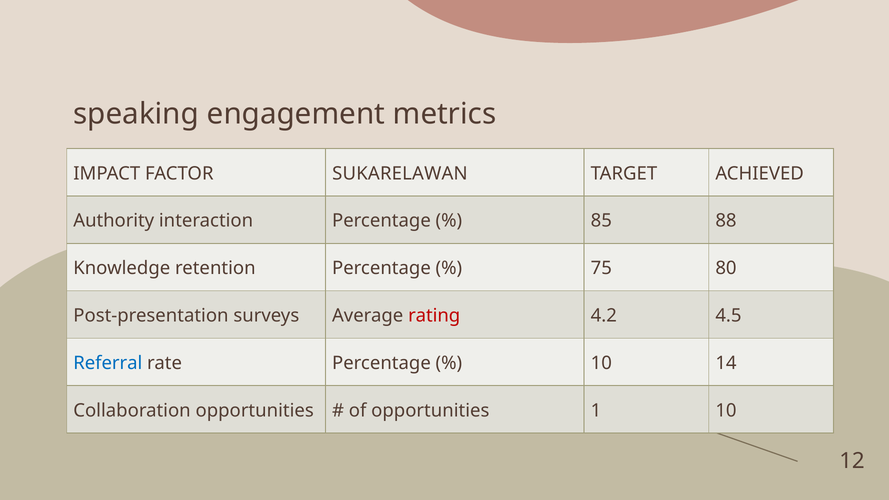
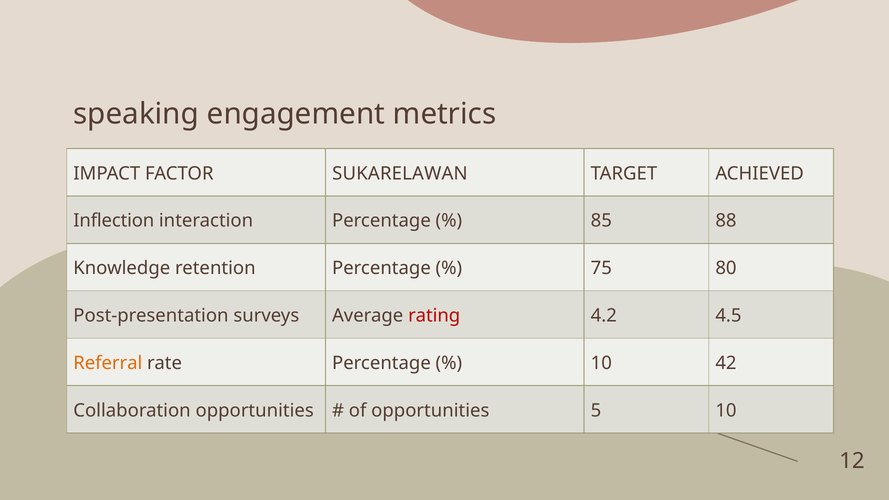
Authority: Authority -> Inflection (114, 221)
Referral colour: blue -> orange (108, 363)
14: 14 -> 42 (726, 363)
1: 1 -> 5 (596, 410)
